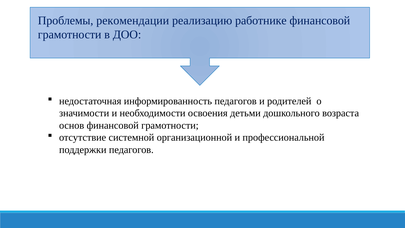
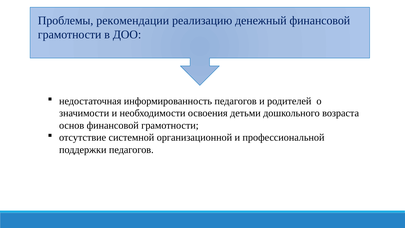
работнике: работнике -> денежный (261, 21)
